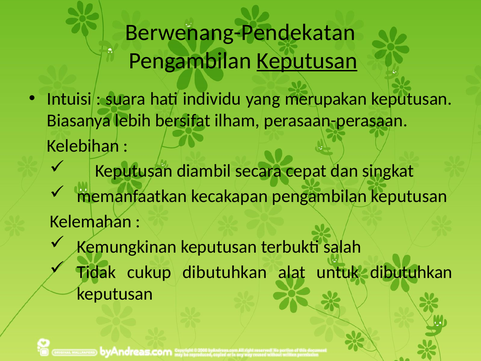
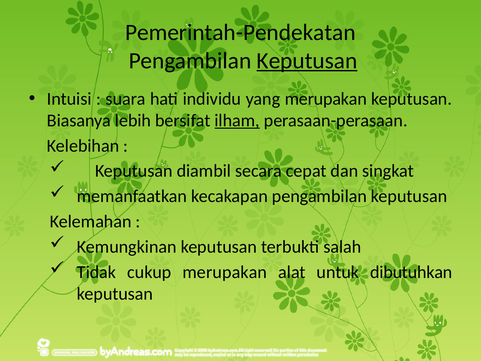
Berwenang-Pendekatan: Berwenang-Pendekatan -> Pemerintah-Pendekatan (240, 33)
ilham underline: none -> present (237, 120)
cukup dibutuhkan: dibutuhkan -> merupakan (225, 272)
